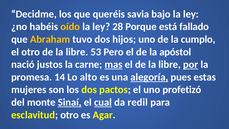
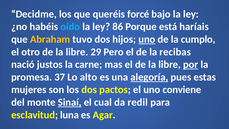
savia: savia -> forcé (138, 14)
oído colour: yellow -> light blue (70, 27)
28: 28 -> 86 (118, 27)
fallado: fallado -> haríais (194, 27)
uno underline: none -> present (147, 39)
53: 53 -> 29 (96, 52)
apóstol: apóstol -> recibas (175, 52)
mas underline: present -> none (113, 64)
14: 14 -> 37 (60, 77)
profetizó: profetizó -> conviene (182, 90)
cual underline: present -> none (103, 102)
esclavitud otro: otro -> luna (70, 115)
